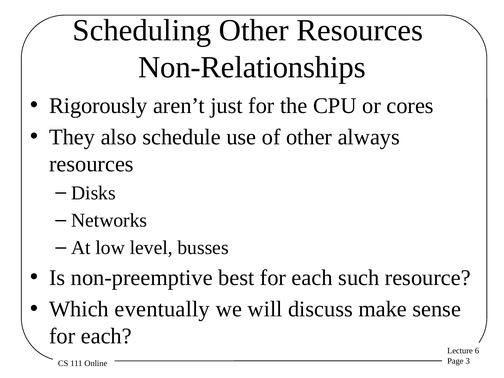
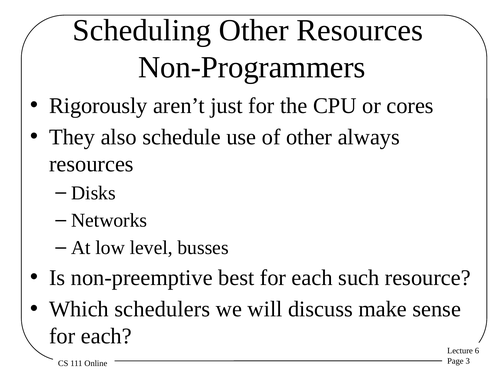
Non-Relationships: Non-Relationships -> Non-Programmers (252, 67)
eventually: eventually -> schedulers (162, 309)
